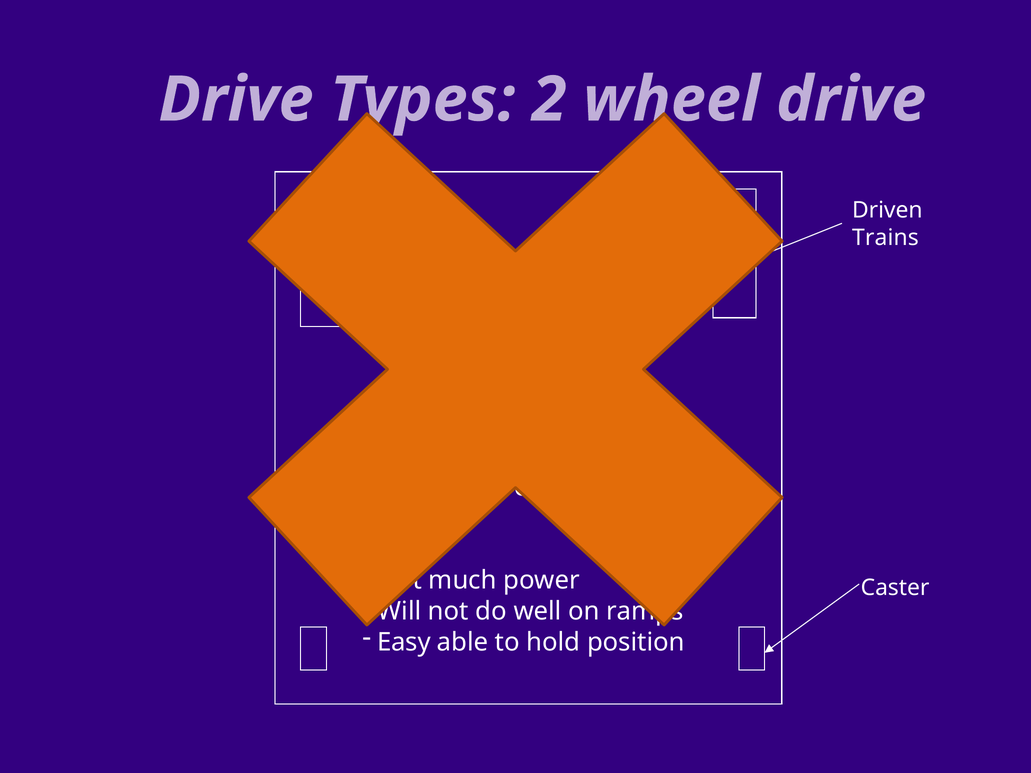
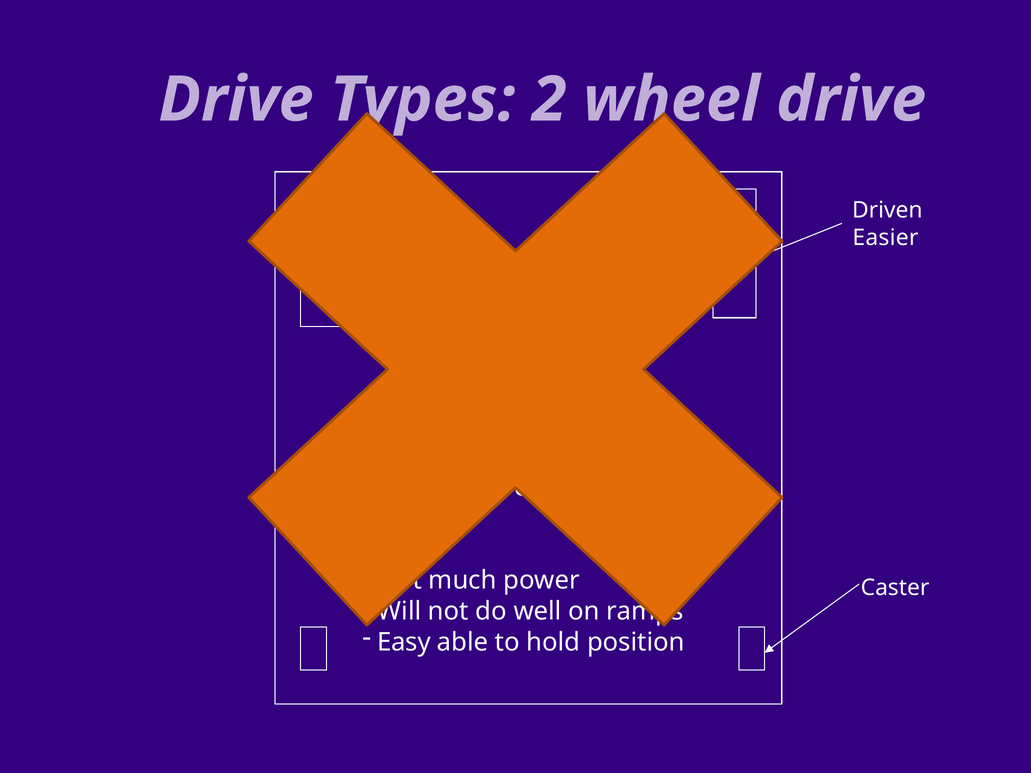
Trains: Trains -> Easier (885, 238)
